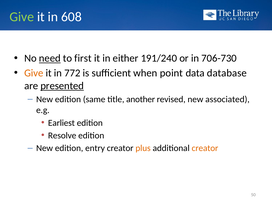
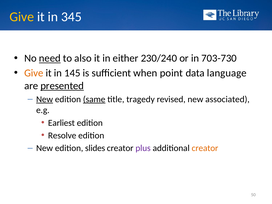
Give colour: light green -> yellow (22, 17)
608: 608 -> 345 (71, 17)
first: first -> also (83, 58)
191/240: 191/240 -> 230/240 (159, 58)
706-730: 706-730 -> 703-730 (219, 58)
772: 772 -> 145 (72, 73)
database: database -> language (227, 73)
New underline: none -> present (45, 99)
same underline: none -> present (94, 99)
another: another -> tragedy (141, 99)
entry: entry -> slides (95, 148)
plus colour: orange -> purple (143, 148)
